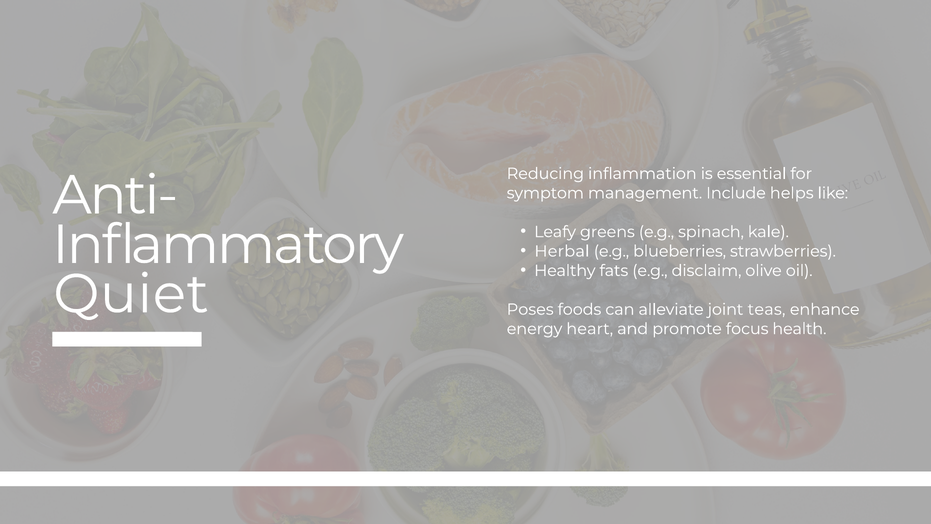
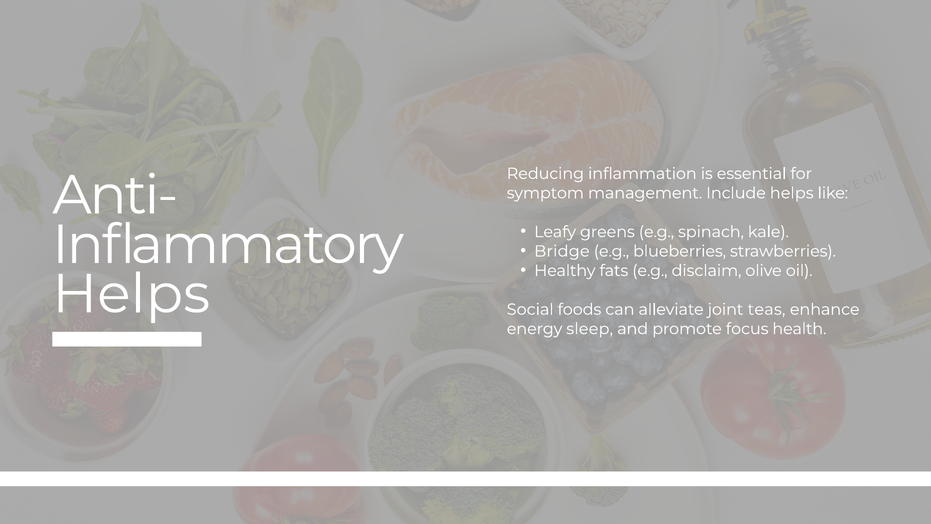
Herbal: Herbal -> Bridge (562, 251)
Quiet: Quiet -> Helps (131, 294)
Poses: Poses -> Social (530, 309)
heart: heart -> sleep (590, 329)
